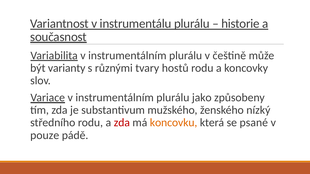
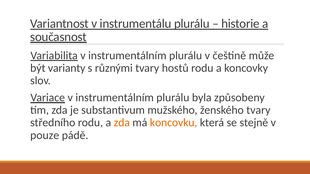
jako: jako -> byla (202, 98)
ženského nízký: nízký -> tvary (258, 110)
zda colour: red -> orange (122, 123)
psané: psané -> stejně (254, 123)
